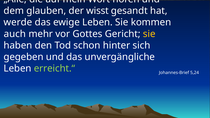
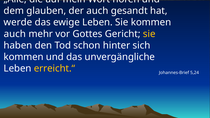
der wisst: wisst -> auch (97, 11)
gegeben: gegeben -> kommen (24, 57)
erreicht.“ colour: light green -> yellow (54, 69)
